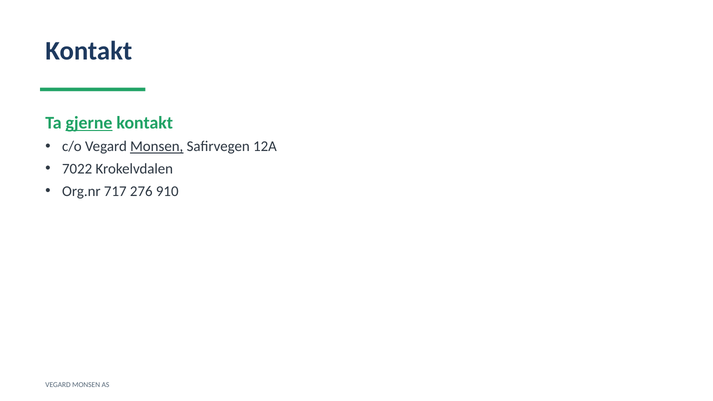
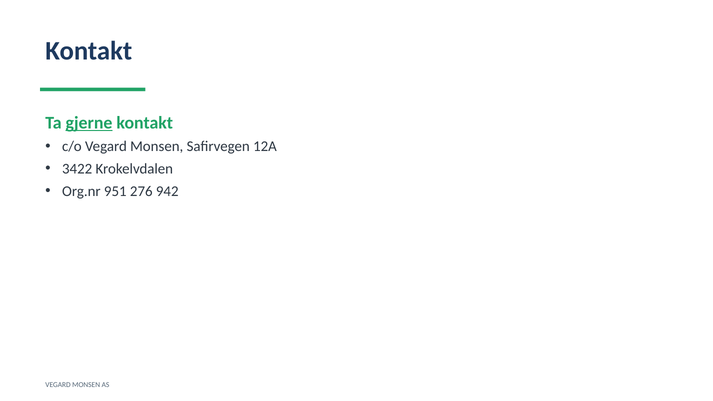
Monsen underline: present -> none (157, 147)
7022: 7022 -> 3422 (77, 169)
717: 717 -> 951 (115, 191)
910: 910 -> 942 (167, 191)
